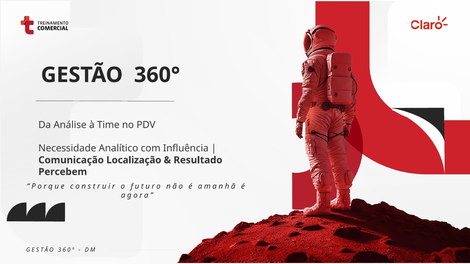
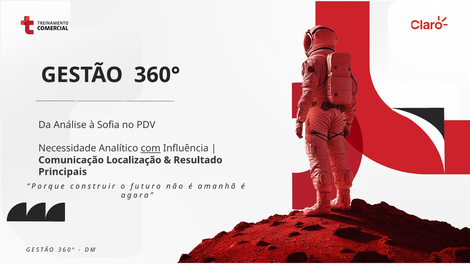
Time: Time -> Sofia (108, 125)
com underline: none -> present (151, 149)
Percebem: Percebem -> Principais (63, 172)
